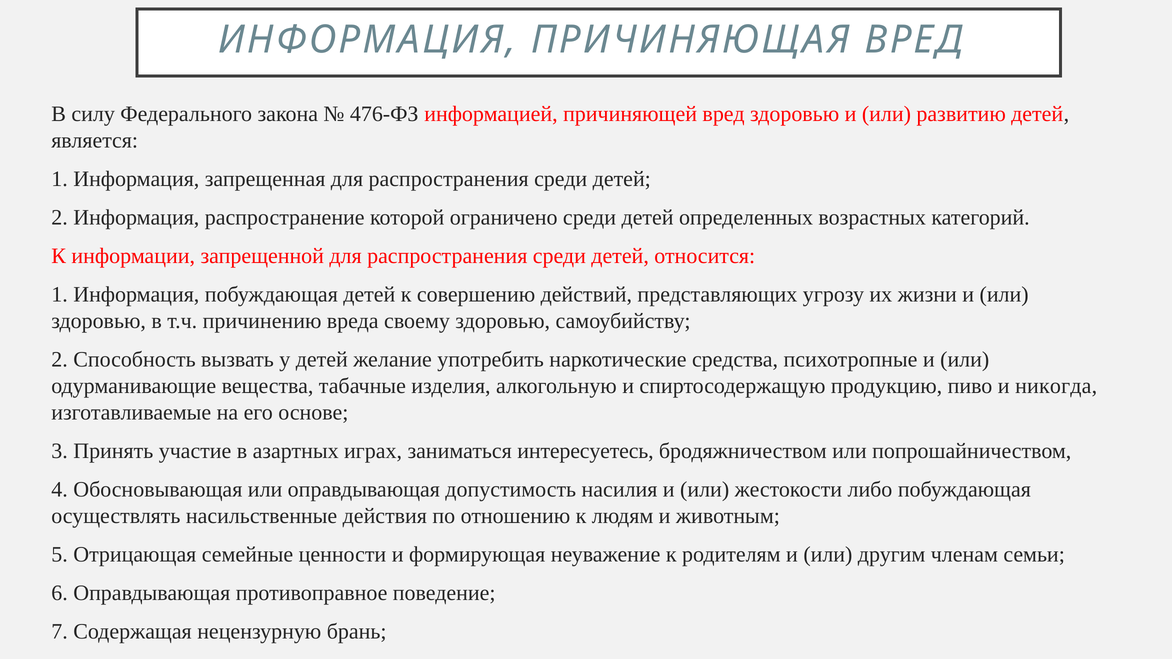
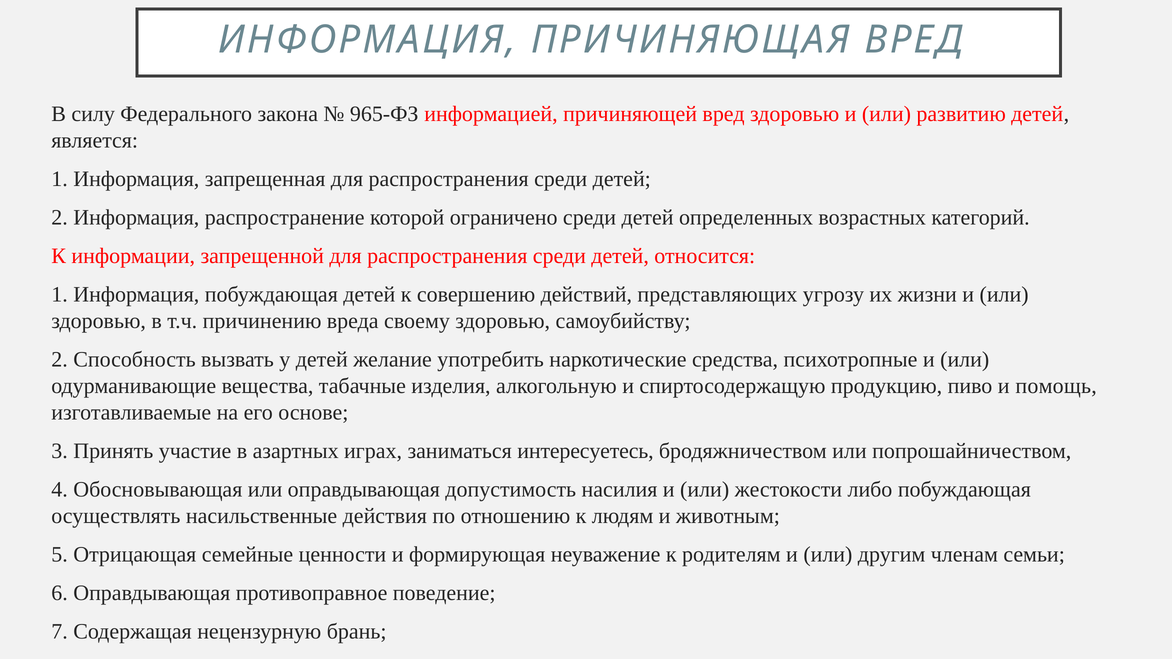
476-ФЗ: 476-ФЗ -> 965-ФЗ (384, 114)
никогда: никогда -> помощь (1056, 386)
